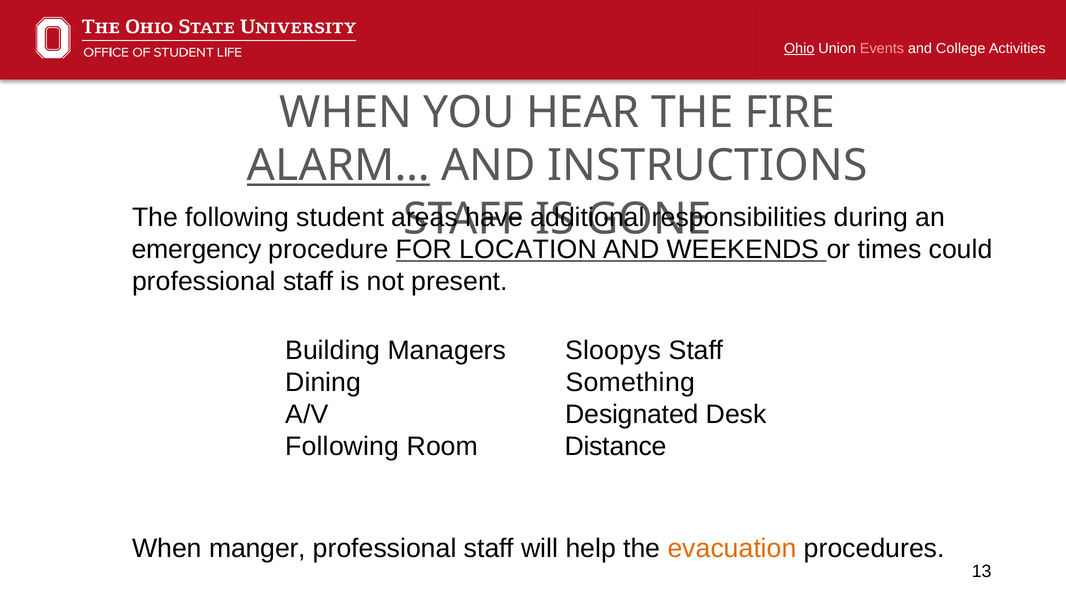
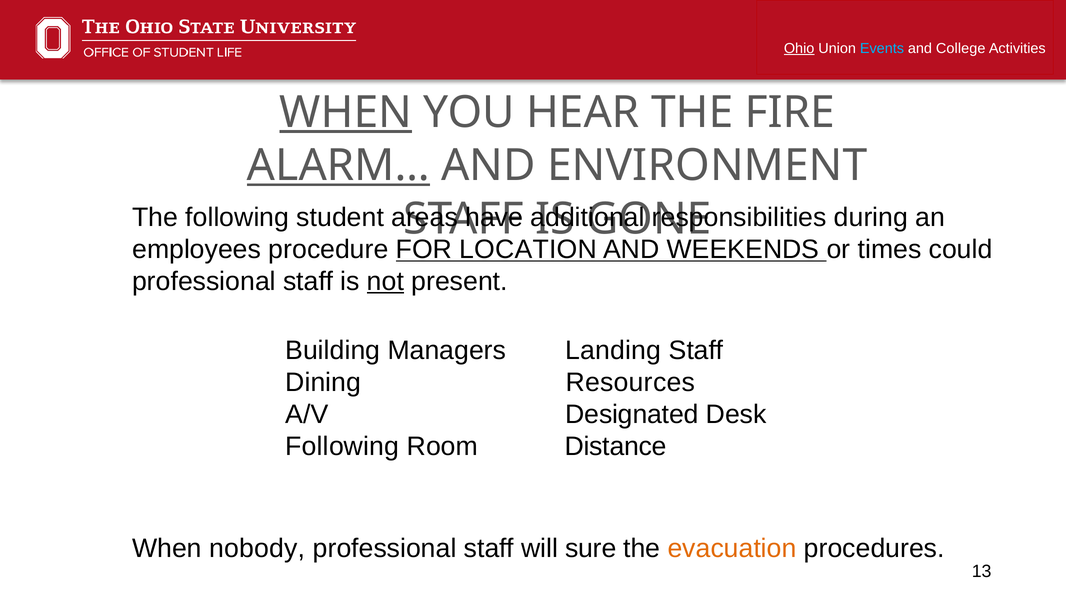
Events colour: pink -> light blue (882, 48)
WHEN underline: none -> present (346, 112)
INSTRUCTIONS: INSTRUCTIONS -> ENVIRONMENT (707, 166)
emergency: emergency -> employees (197, 249)
not underline: none -> present (385, 281)
Sloopys: Sloopys -> Landing (613, 350)
Something: Something -> Resources (630, 382)
manger: manger -> nobody (257, 548)
help: help -> sure (591, 548)
